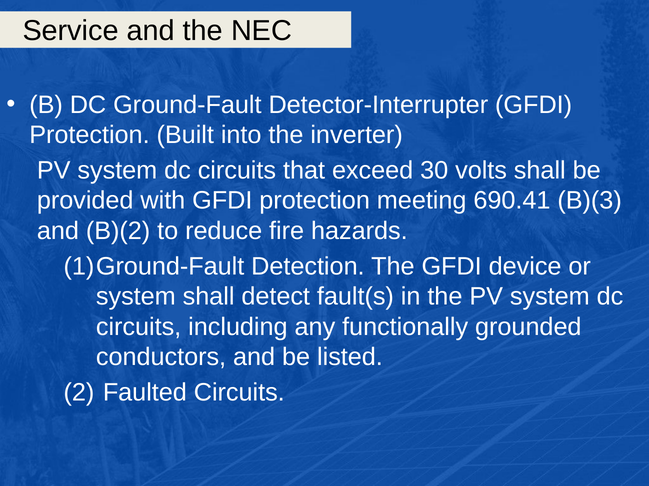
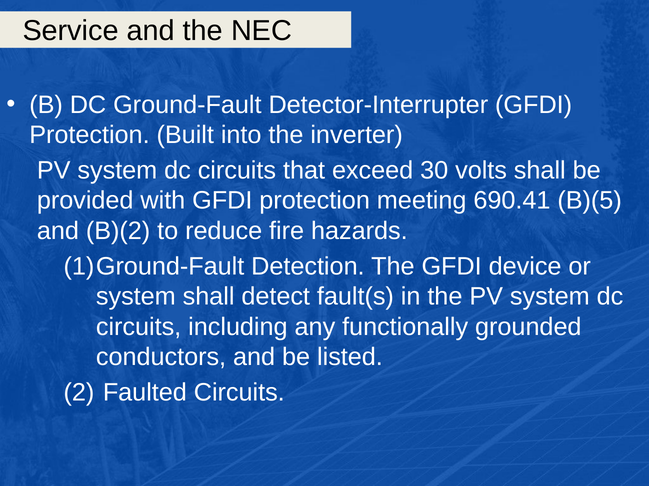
B)(3: B)(3 -> B)(5 (590, 201)
